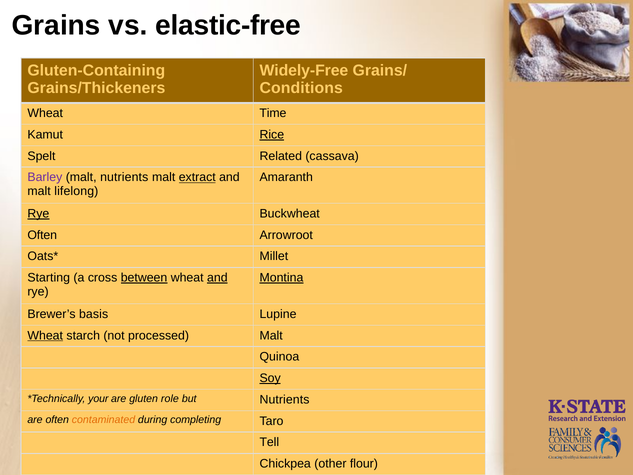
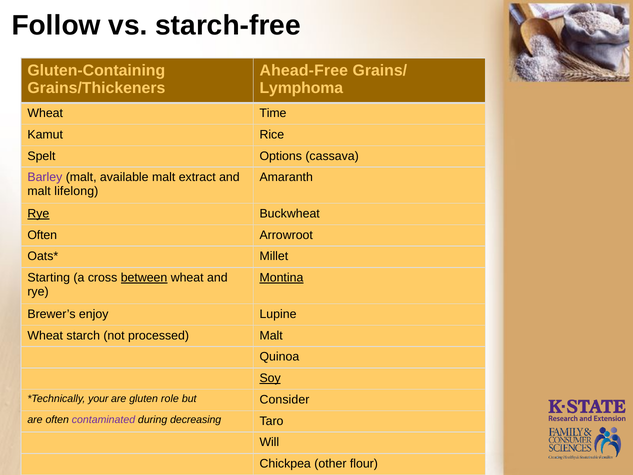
Grains: Grains -> Follow (56, 26)
elastic-free: elastic-free -> starch-free (228, 26)
Widely-Free: Widely-Free -> Ahead-Free (304, 70)
Conditions: Conditions -> Lymphoma (301, 88)
Rice underline: present -> none (272, 135)
Related: Related -> Options (281, 156)
malt nutrients: nutrients -> available (124, 177)
extract underline: present -> none (197, 177)
and underline: present -> none (217, 278)
basis: basis -> enjoy (94, 314)
Wheat underline: present -> none (45, 335)
but Nutrients: Nutrients -> Consider (284, 399)
contaminated colour: orange -> purple (103, 420)
completing: completing -> decreasing (196, 420)
Tell: Tell -> Will (269, 442)
